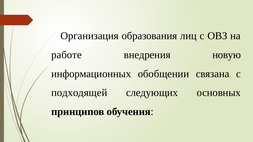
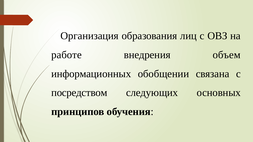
новую: новую -> объем (227, 55)
подходящей: подходящей -> посредством (79, 93)
